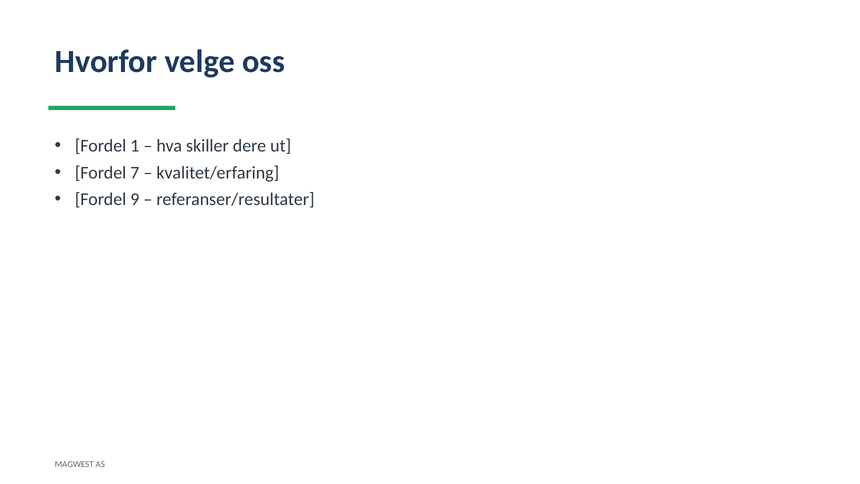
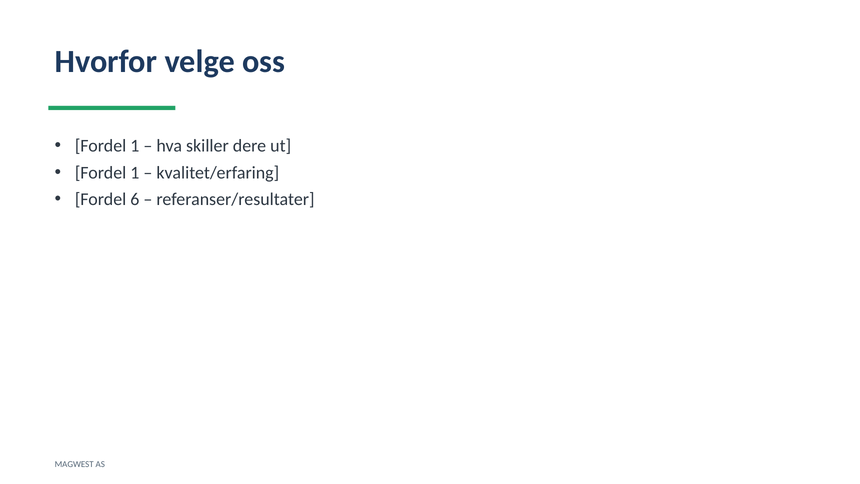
7: 7 -> 1 (135, 173)
9: 9 -> 6 (135, 199)
